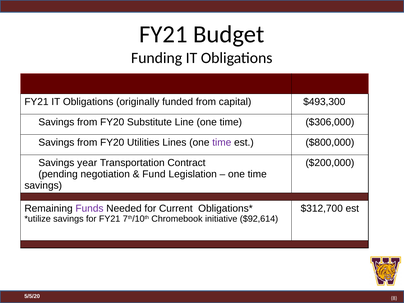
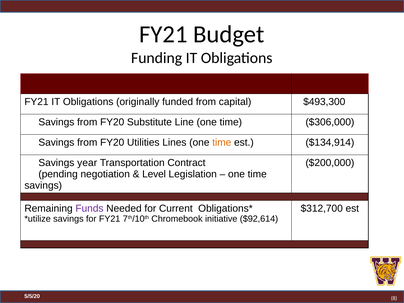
time colour: purple -> orange (222, 142)
$800,000: $800,000 -> $134,914 (330, 142)
Fund: Fund -> Level (154, 174)
